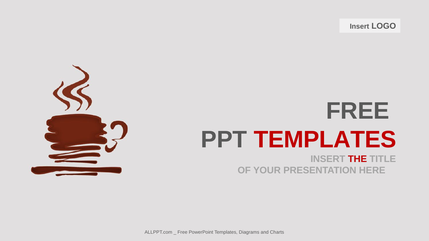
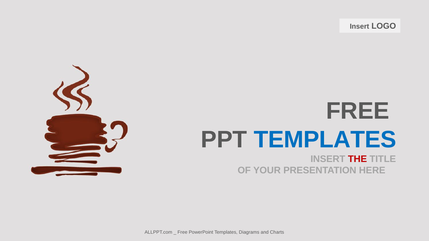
TEMPLATES colour: red -> blue (325, 140)
